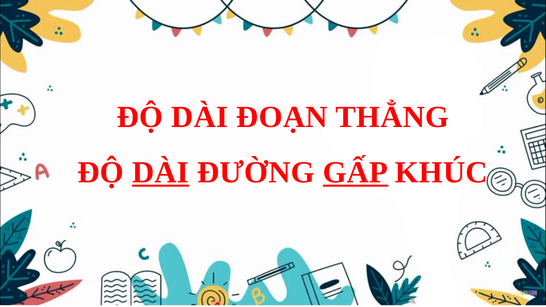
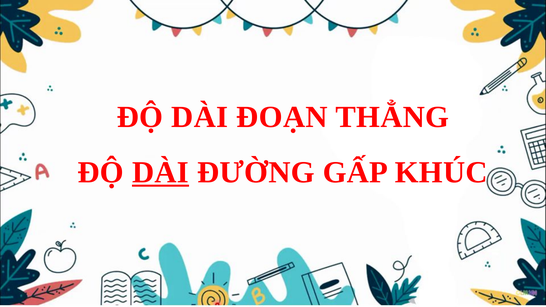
GẤP underline: present -> none (355, 173)
